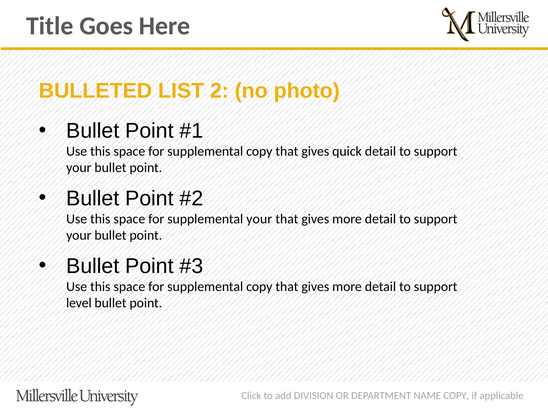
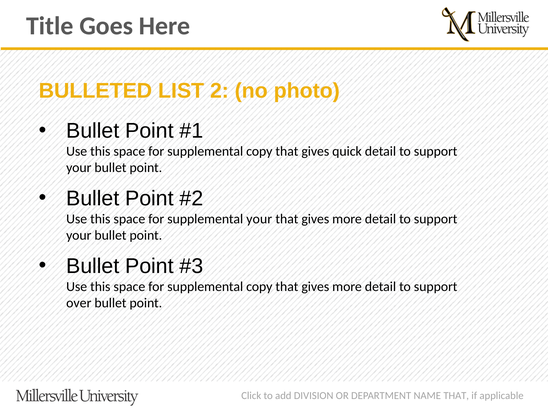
level: level -> over (79, 303)
NAME COPY: COPY -> THAT (456, 396)
